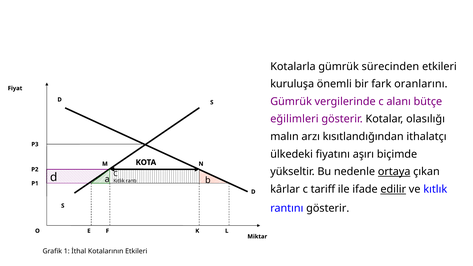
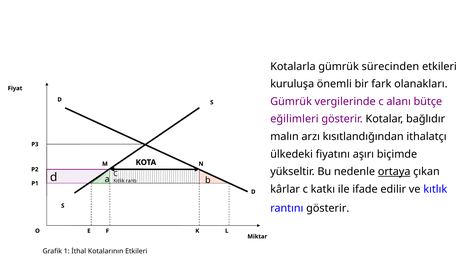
oranlarını: oranlarını -> olanakları (421, 84)
olasılığı: olasılığı -> bağlıdır (426, 119)
tariff: tariff -> katkı (323, 189)
edilir underline: present -> none (393, 189)
